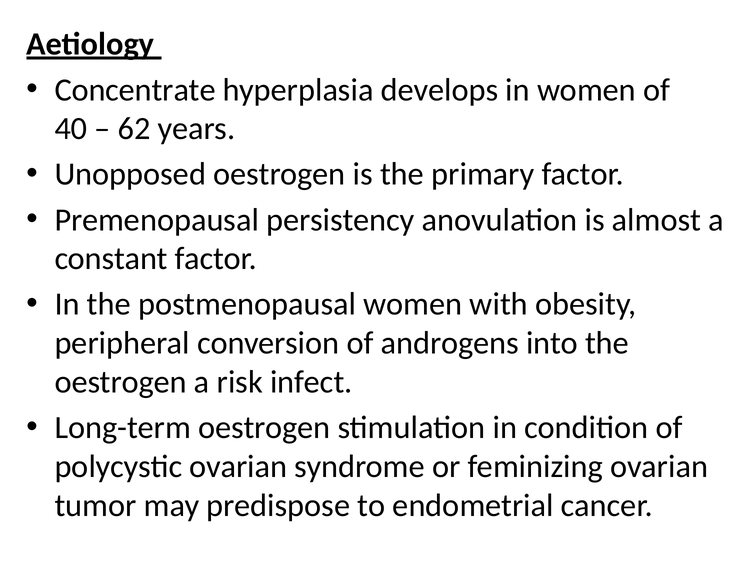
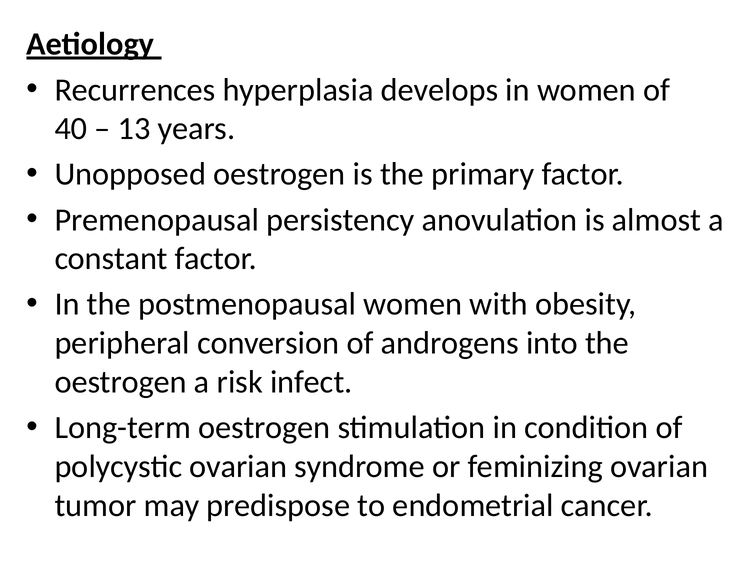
Concentrate: Concentrate -> Recurrences (135, 90)
62: 62 -> 13 (134, 129)
